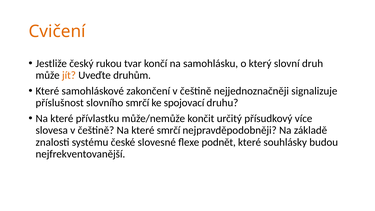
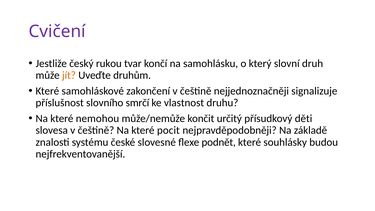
Cvičení colour: orange -> purple (57, 32)
spojovací: spojovací -> vlastnost (184, 103)
přívlastku: přívlastku -> nemohou (97, 118)
více: více -> děti (304, 118)
které smrčí: smrčí -> pocit (168, 130)
